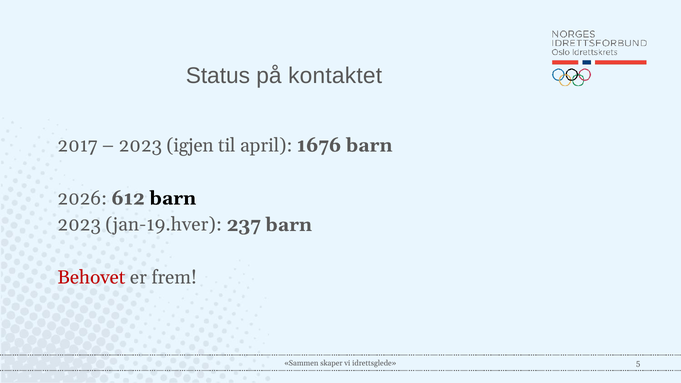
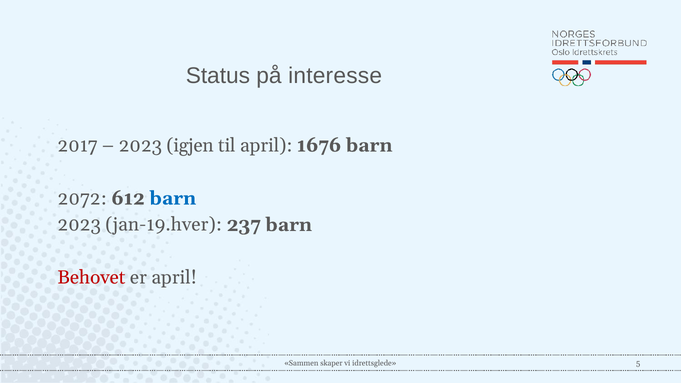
kontaktet: kontaktet -> interesse (335, 76)
2026: 2026 -> 2072 (82, 198)
barn colour: black -> blue (173, 198)
er frem: frem -> april (174, 278)
